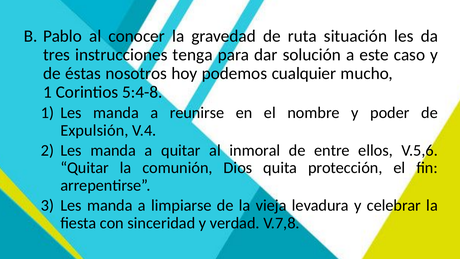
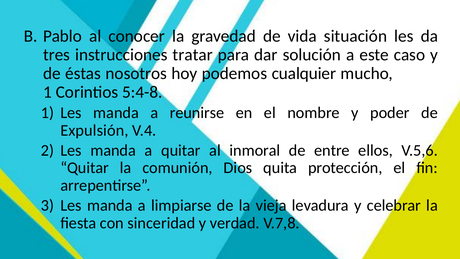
ruta: ruta -> vida (302, 36)
tenga: tenga -> tratar (193, 55)
